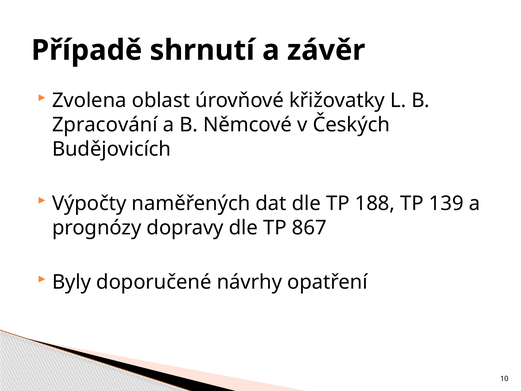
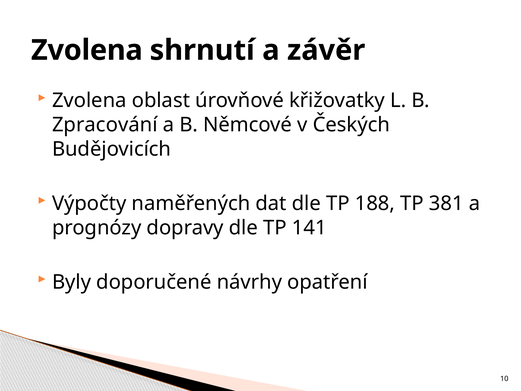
Případě: Případě -> Zvolena (87, 50)
139: 139 -> 381 (446, 203)
867: 867 -> 141 (309, 228)
